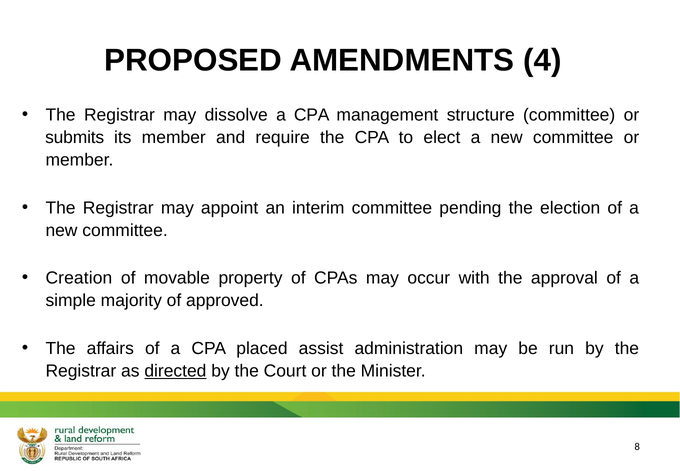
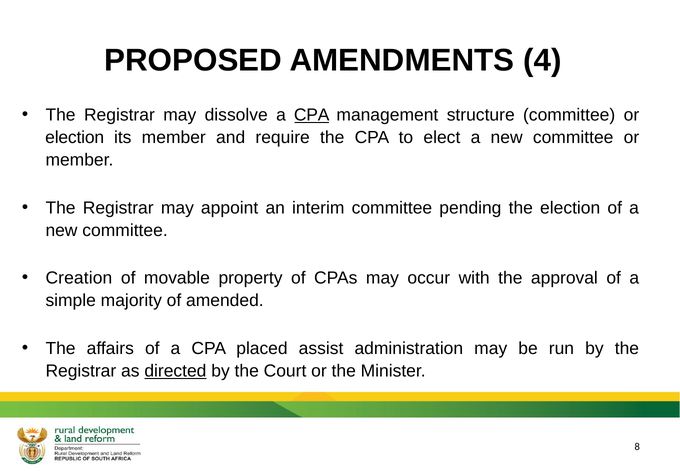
CPA underline: none -> present (312, 115)
submits: submits -> election (75, 137)
approved: approved -> amended (225, 301)
